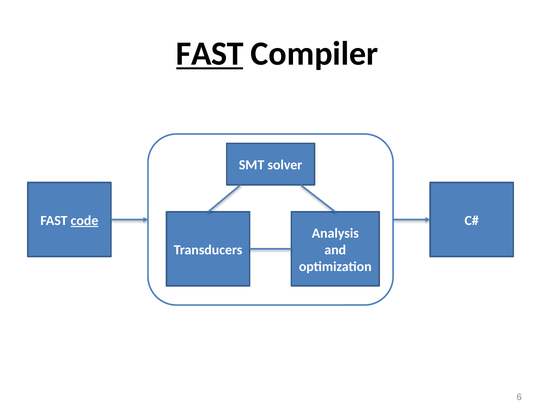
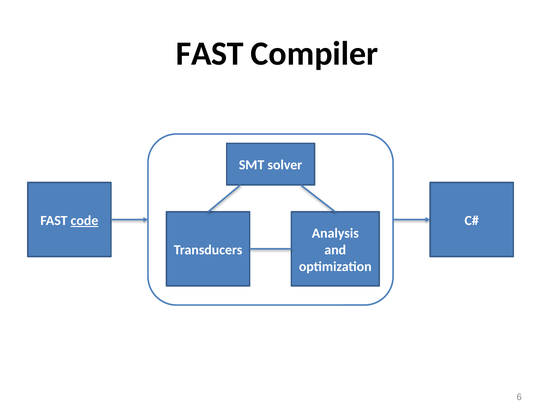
FAST underline: present -> none (210, 54)
